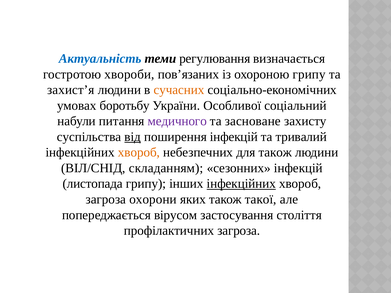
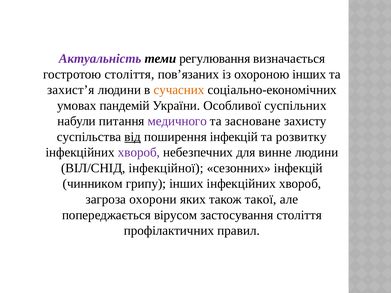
Актуальність colour: blue -> purple (100, 59)
гостротою хвороби: хвороби -> століття (129, 74)
охороною грипу: грипу -> інших (309, 74)
боротьбу: боротьбу -> пандемій (125, 106)
соціальний: соціальний -> суспільних (295, 106)
тривалий: тривалий -> розвитку (301, 137)
хвороб colour: orange -> purple (139, 153)
для також: також -> винне (275, 153)
складанням: складанням -> інфекційної (166, 168)
листопада: листопада -> чинником (93, 184)
інфекційних underline: present -> none (241, 184)
профілактичних загроза: загроза -> правил (239, 231)
